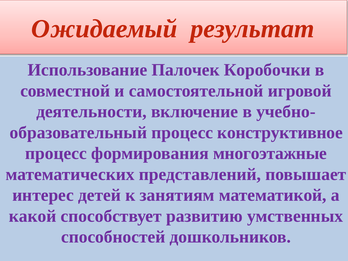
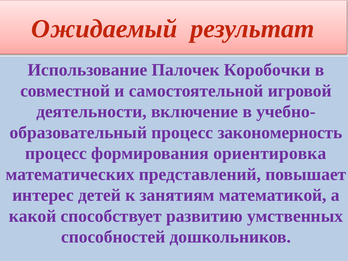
конструктивное: конструктивное -> закономерность (280, 133)
многоэтажные: многоэтажные -> ориентировка (270, 153)
